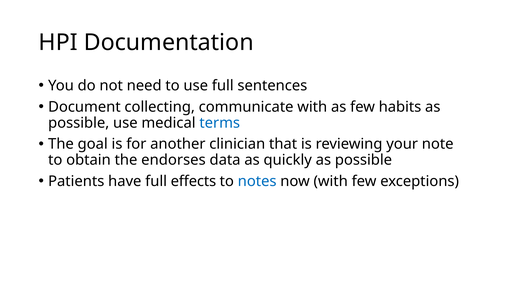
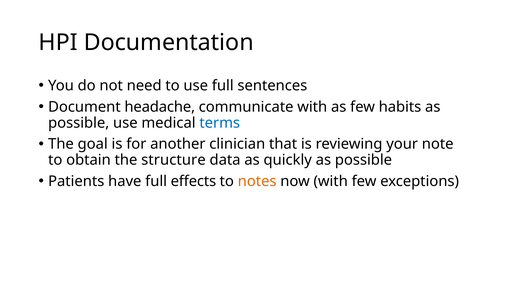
collecting: collecting -> headache (160, 107)
endorses: endorses -> structure (173, 160)
notes colour: blue -> orange (257, 181)
